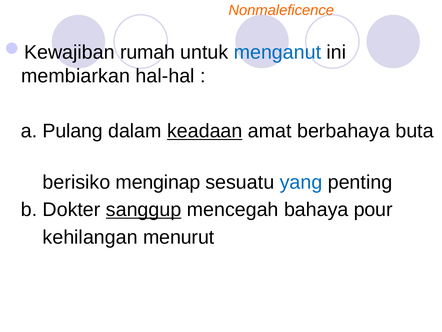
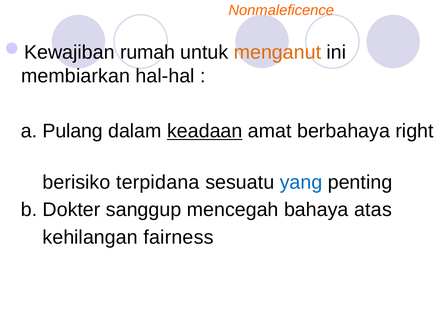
menganut colour: blue -> orange (277, 52)
buta: buta -> right (415, 131)
menginap: menginap -> terpidana (158, 182)
sanggup underline: present -> none (144, 209)
pour: pour -> atas (373, 209)
menurut: menurut -> fairness (179, 237)
